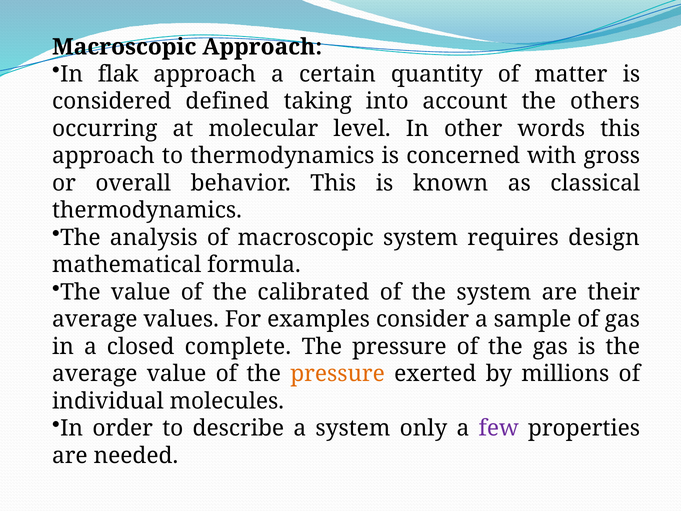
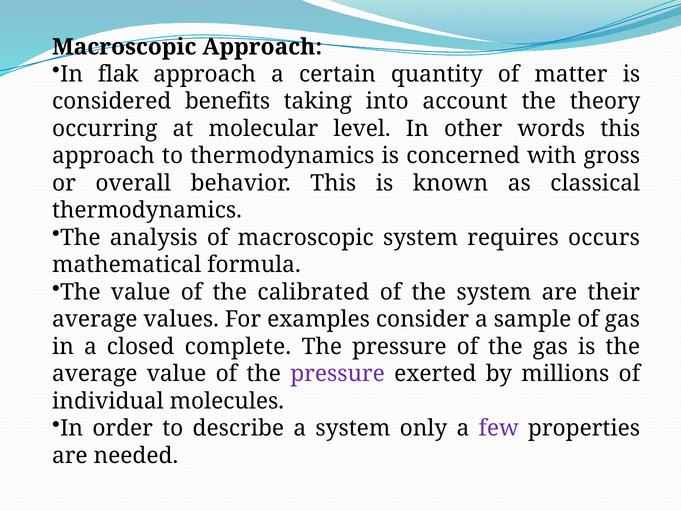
defined: defined -> benefits (228, 101)
others: others -> theory (605, 101)
design: design -> occurs (604, 238)
pressure colour: orange -> purple (338, 374)
